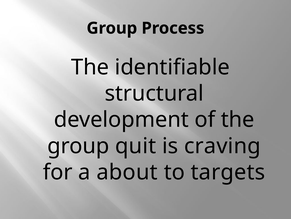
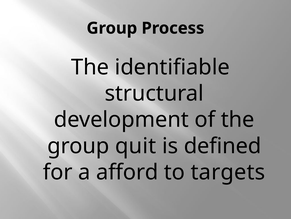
craving: craving -> defined (223, 146)
about: about -> afford (127, 172)
